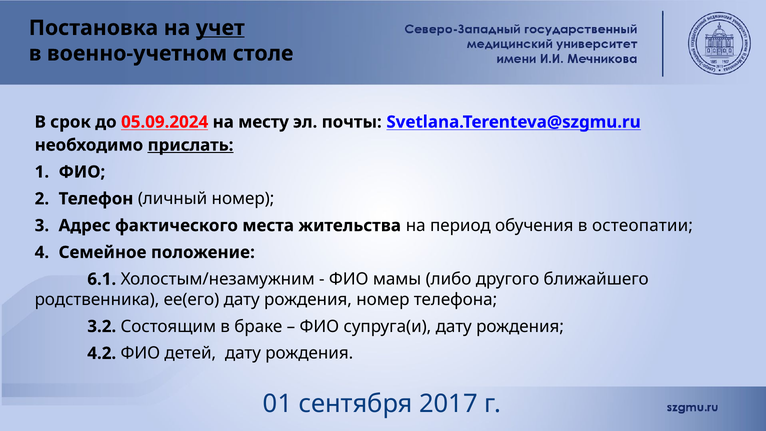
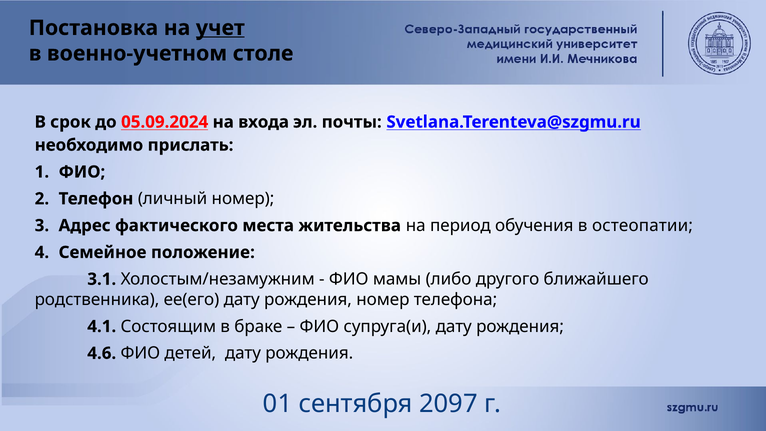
месту: месту -> входа (264, 122)
прислать underline: present -> none (191, 145)
6.1: 6.1 -> 3.1 (102, 279)
3.2: 3.2 -> 4.1 (102, 326)
4.2: 4.2 -> 4.6 (102, 353)
2017: 2017 -> 2097 (448, 404)
